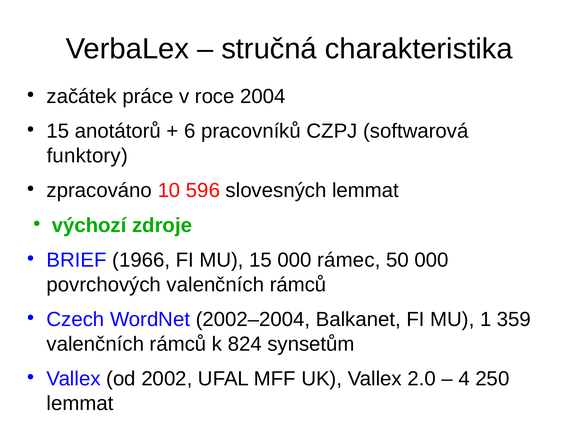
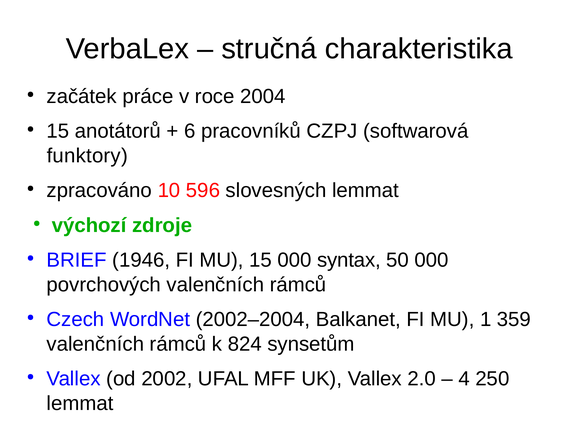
1966: 1966 -> 1946 (141, 260)
rámec: rámec -> syntax (349, 260)
